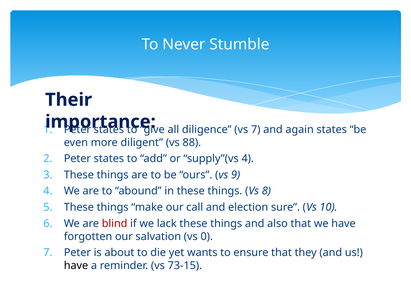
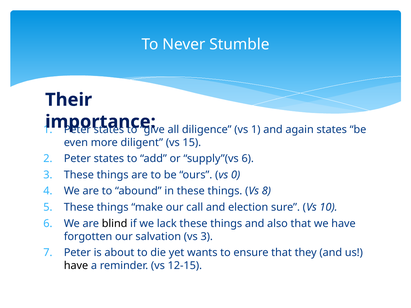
vs 7: 7 -> 1 (256, 130)
88: 88 -> 15 (192, 143)
supply”(vs 4: 4 -> 6 (248, 159)
9: 9 -> 0 (236, 175)
blind colour: red -> black (115, 224)
vs 0: 0 -> 3 (207, 237)
73-15: 73-15 -> 12-15 (185, 266)
